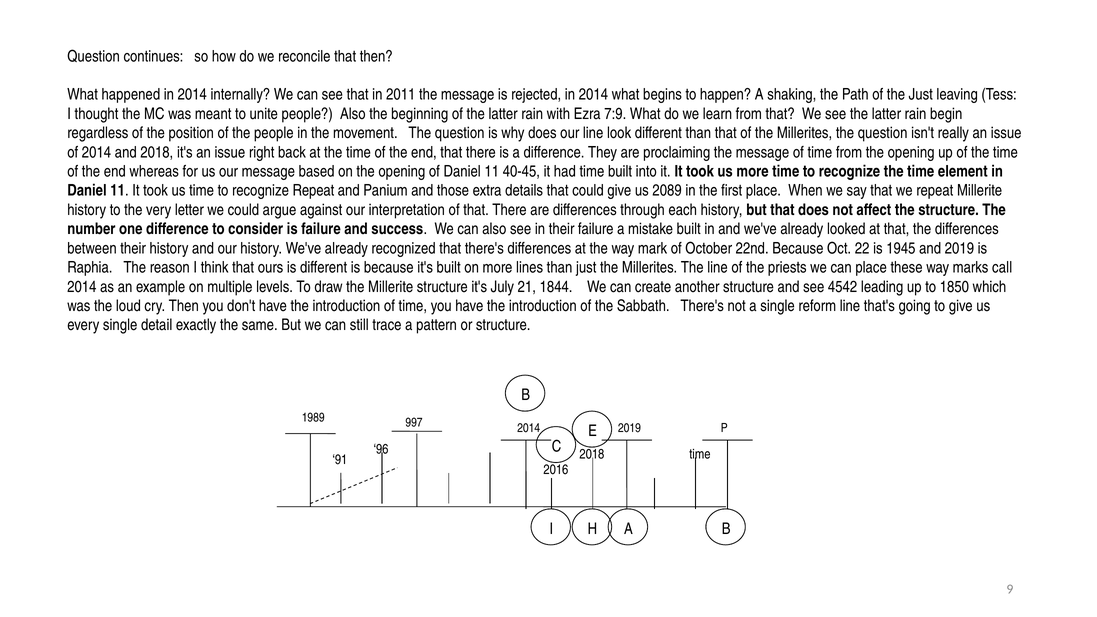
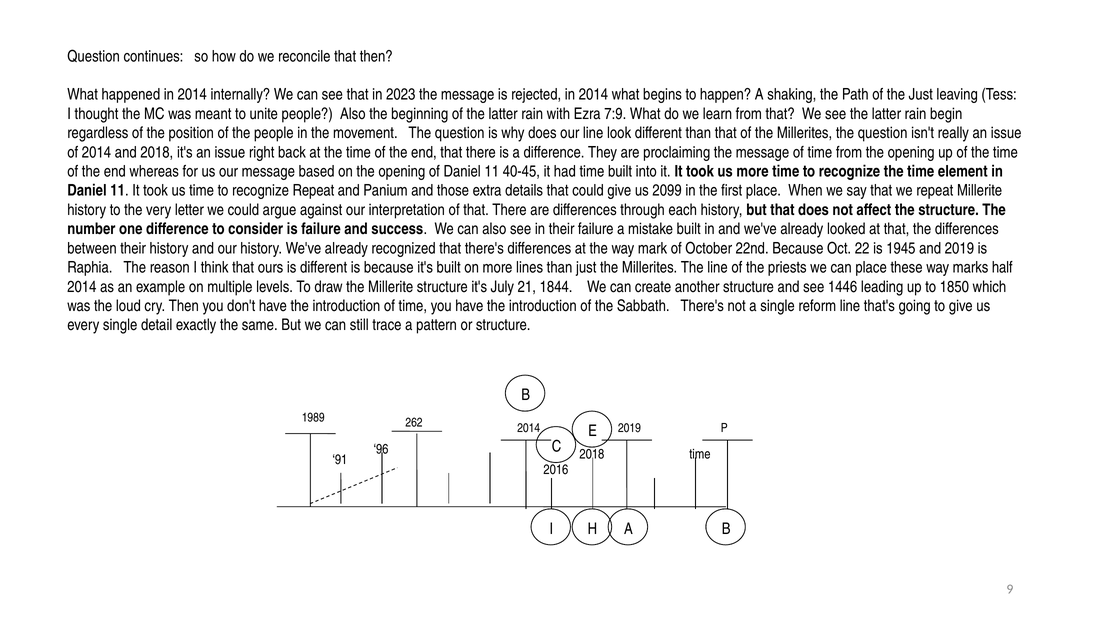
2011: 2011 -> 2023 (401, 95)
2089: 2089 -> 2099 (667, 191)
call: call -> half (1002, 268)
4542: 4542 -> 1446 (843, 287)
997: 997 -> 262 (414, 423)
